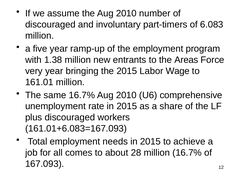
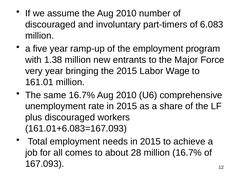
Areas: Areas -> Major (186, 60)
